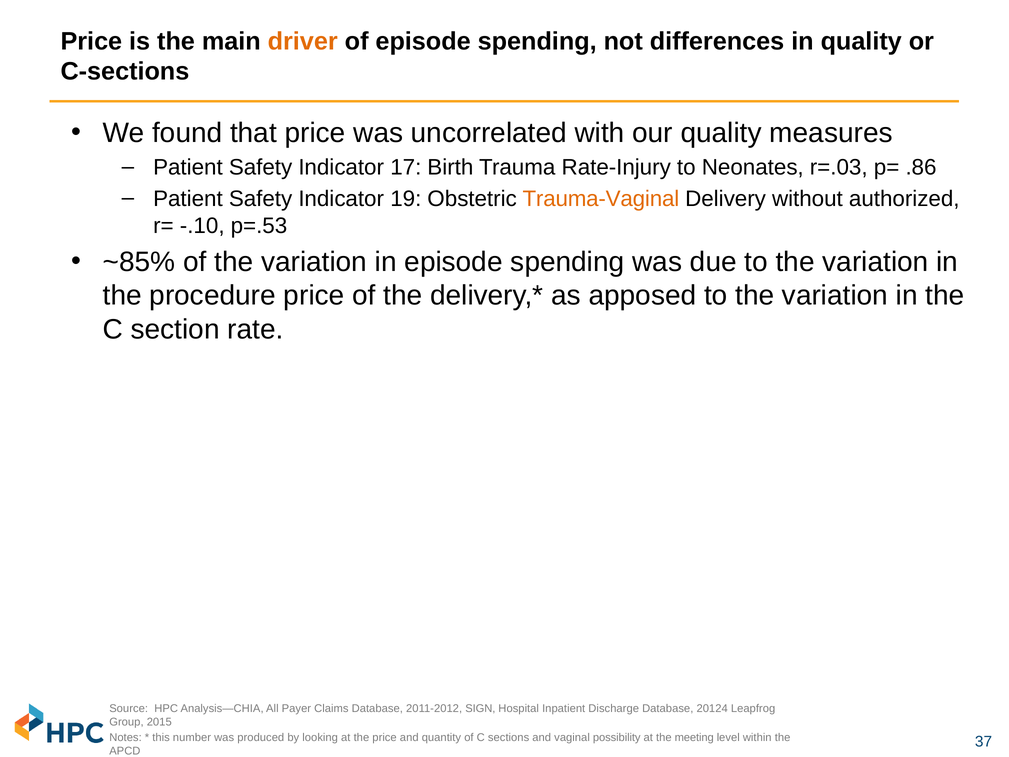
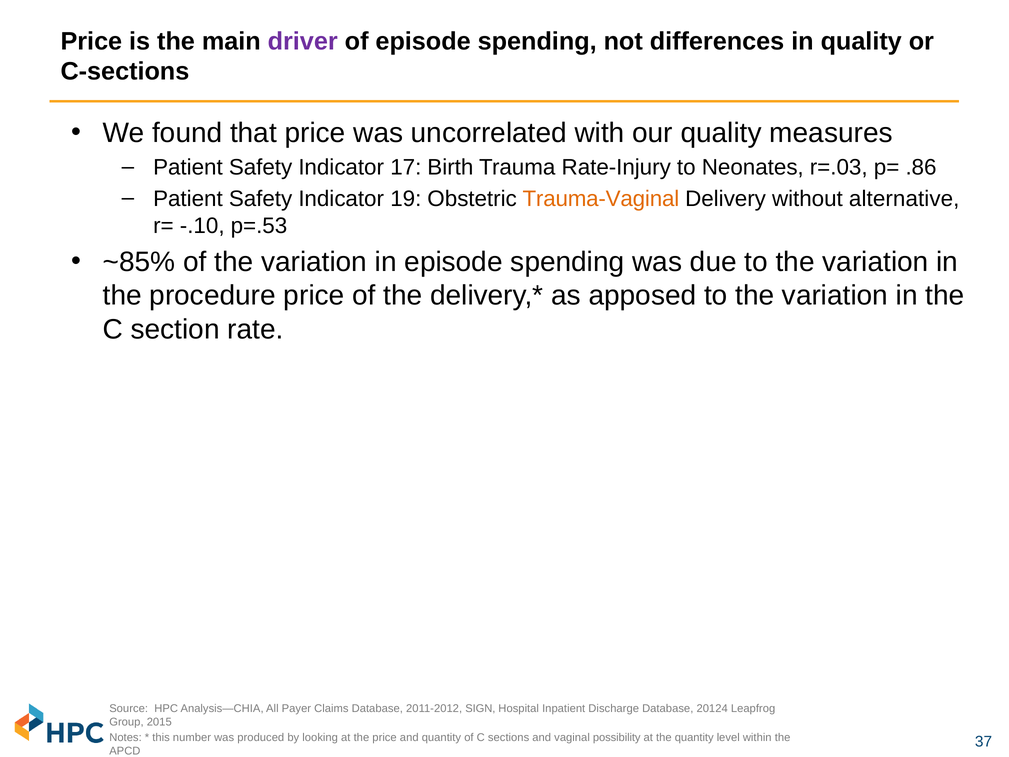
driver colour: orange -> purple (303, 41)
authorized: authorized -> alternative (904, 199)
the meeting: meeting -> quantity (694, 737)
